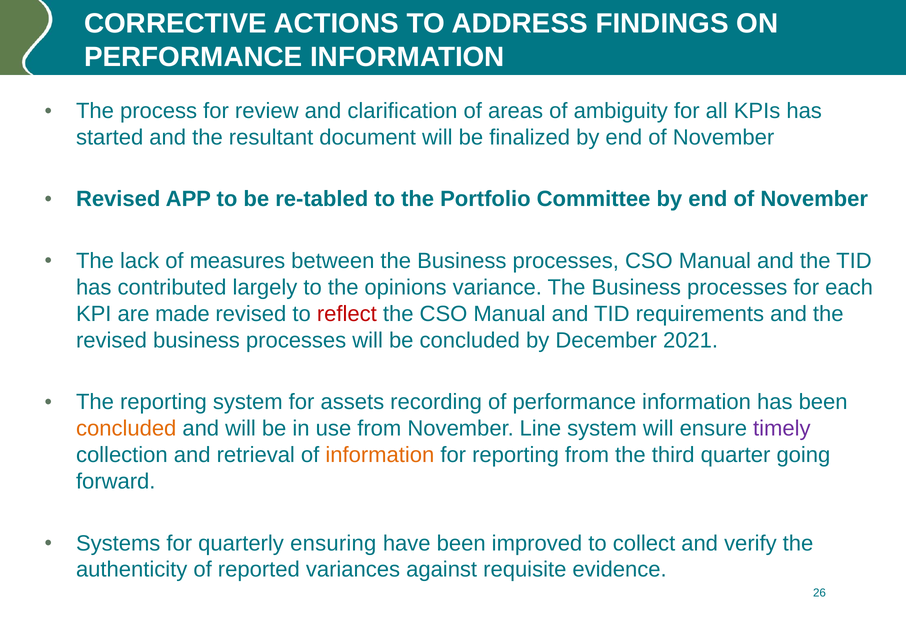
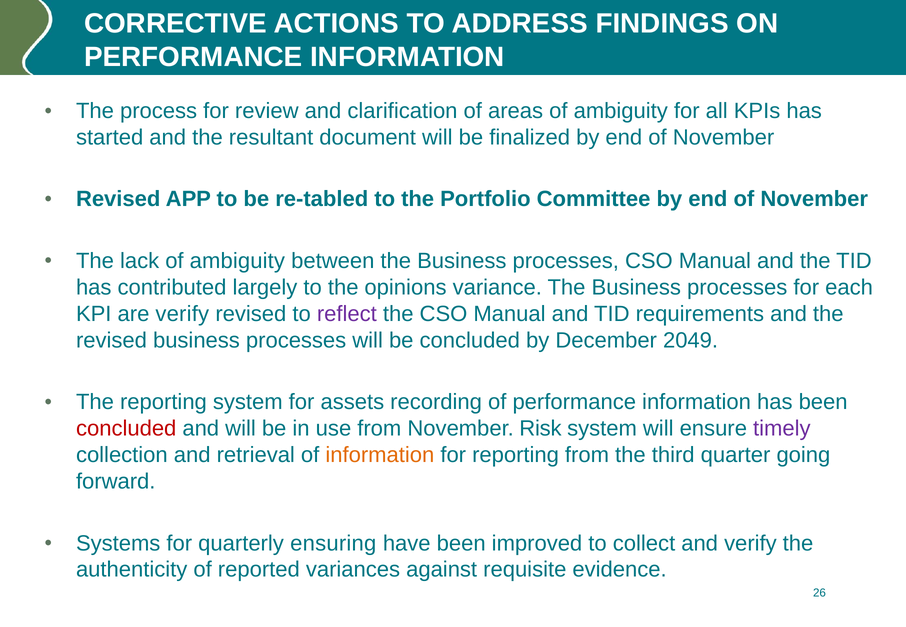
lack of measures: measures -> ambiguity (237, 261)
are made: made -> verify (182, 314)
reflect colour: red -> purple (347, 314)
2021: 2021 -> 2049 (691, 340)
concluded colour: orange -> red (126, 429)
Line: Line -> Risk (540, 429)
